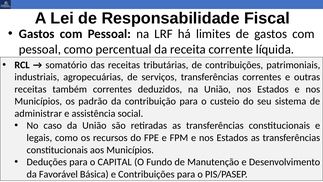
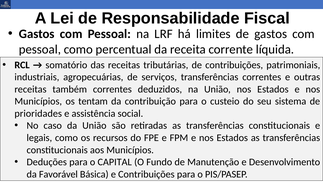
padrão: padrão -> tentam (93, 101)
administrar: administrar -> prioridades (38, 113)
